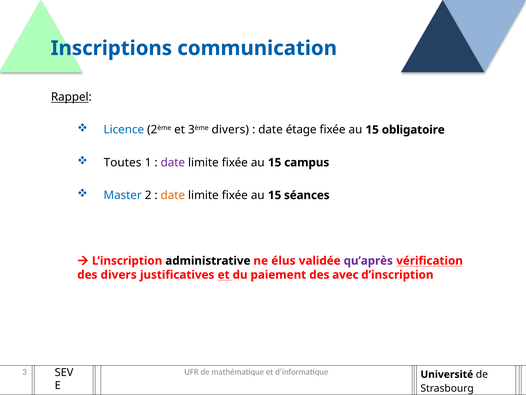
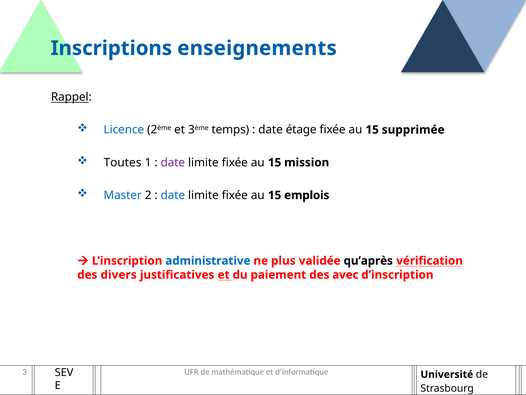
communication: communication -> enseignements (257, 48)
3ème divers: divers -> temps (230, 130)
obligatoire: obligatoire -> supprimée (413, 130)
campus: campus -> mission (307, 162)
date colour: orange -> blue (173, 195)
séances: séances -> emplois (307, 195)
administrative colour: black -> blue (208, 260)
élus: élus -> plus (283, 260)
qu’après colour: purple -> black (368, 260)
